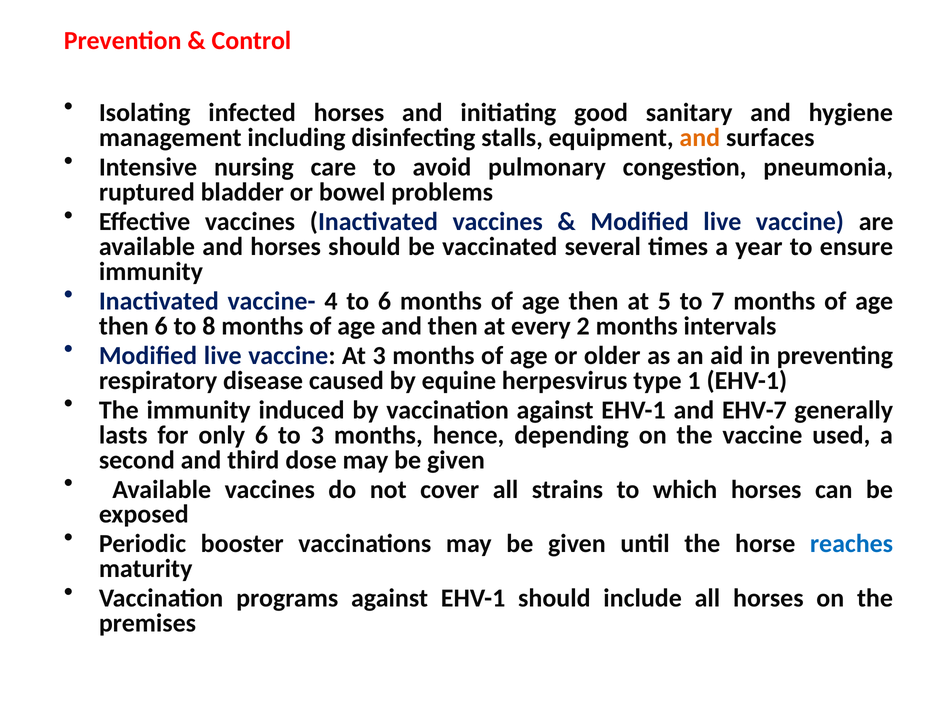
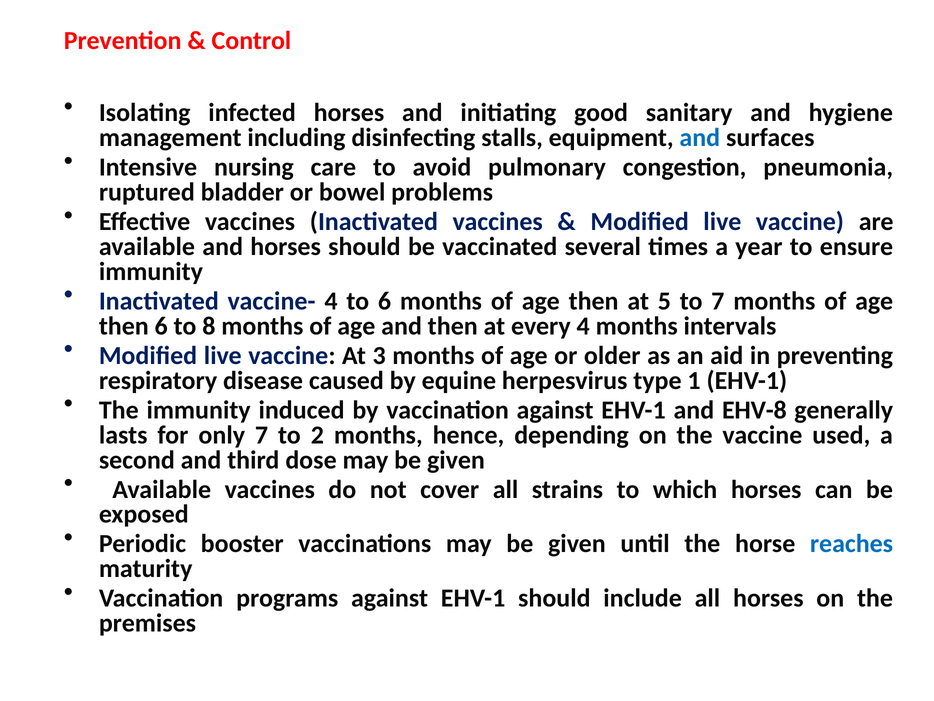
and colour: orange -> blue (700, 138)
every 2: 2 -> 4 (583, 326)
EHV-7: EHV-7 -> EHV-8 (754, 410)
only 6: 6 -> 7 (261, 435)
to 3: 3 -> 2 (317, 435)
